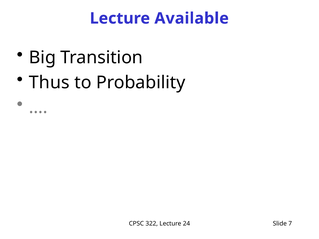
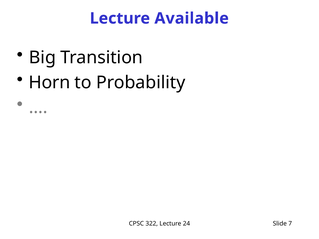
Thus: Thus -> Horn (50, 83)
